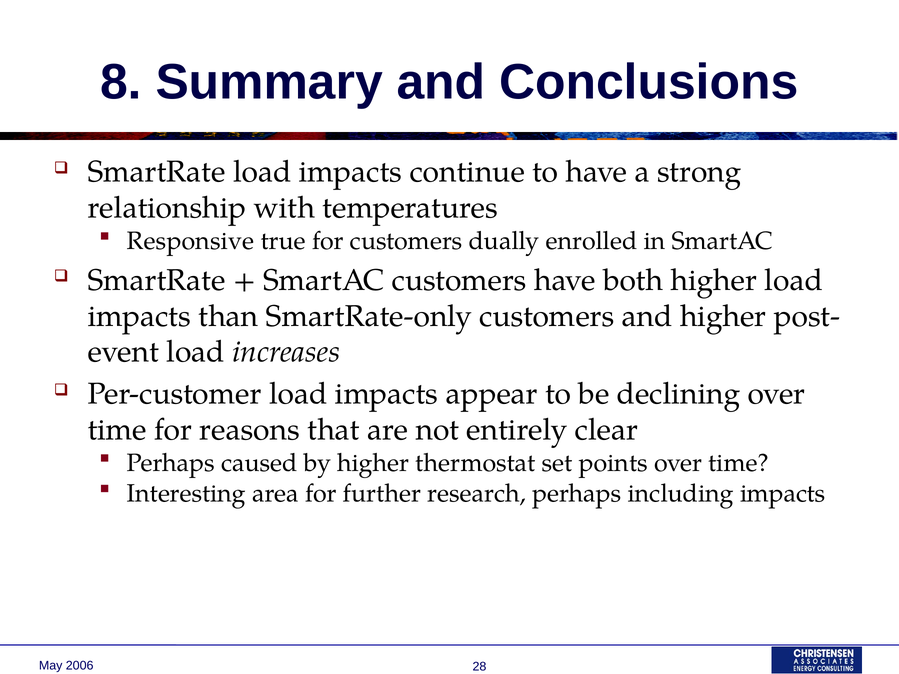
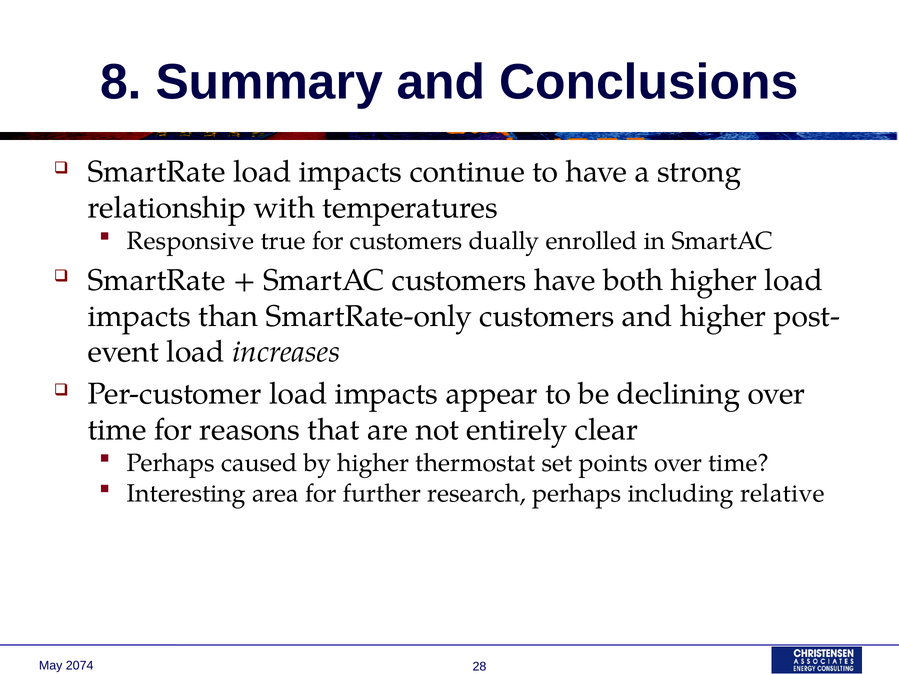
including impacts: impacts -> relative (783, 494)
2006: 2006 -> 2074 (80, 666)
